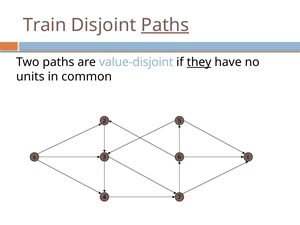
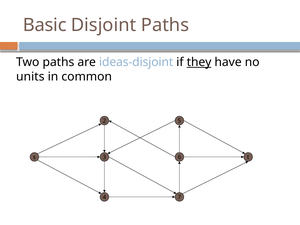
Train: Train -> Basic (45, 25)
Paths underline: present -> none (165, 25)
value-disjoint: value-disjoint -> ideas-disjoint (136, 62)
